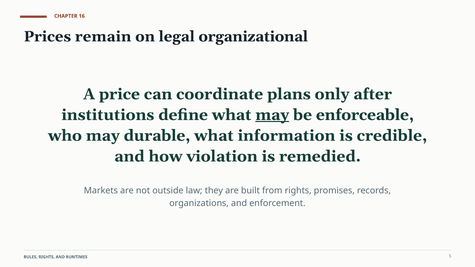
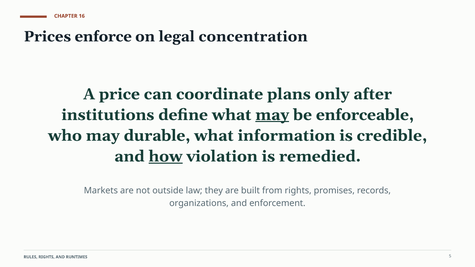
remain: remain -> enforce (103, 37)
organizational: organizational -> concentration (253, 37)
how underline: none -> present (166, 156)
